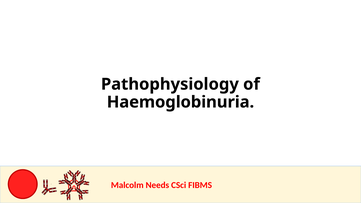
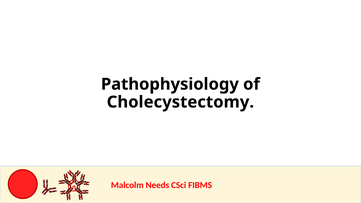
Haemoglobinuria: Haemoglobinuria -> Cholecystectomy (180, 102)
